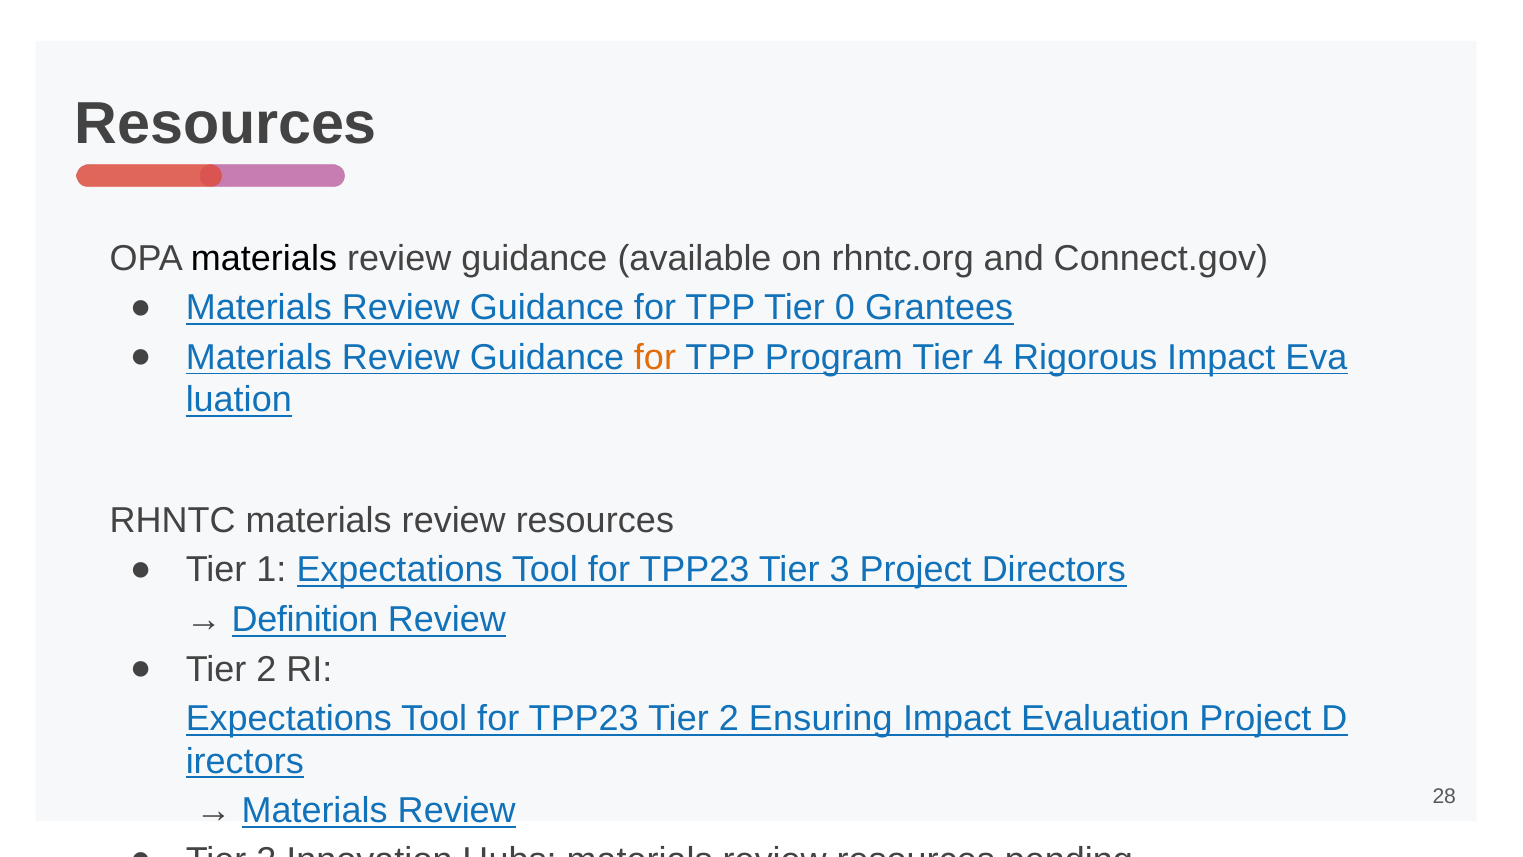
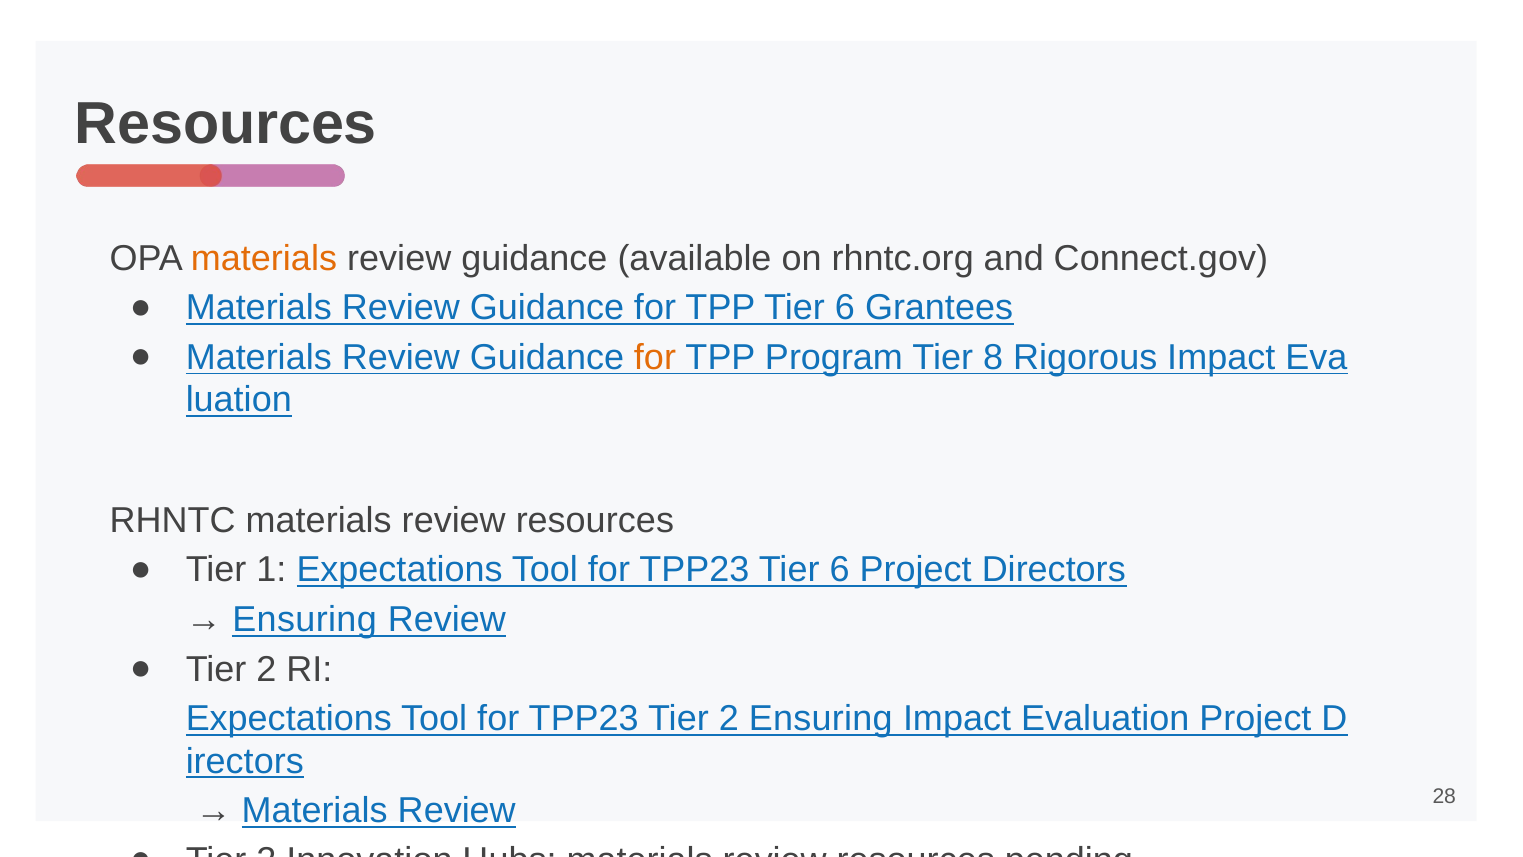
materials colour: black -> orange (264, 258)
TPP Tier 0: 0 -> 6 (845, 308)
4: 4 -> 8 (993, 357)
TPP23 Tier 3: 3 -> 6 (840, 570)
Definition: Definition -> Ensuring (305, 619)
